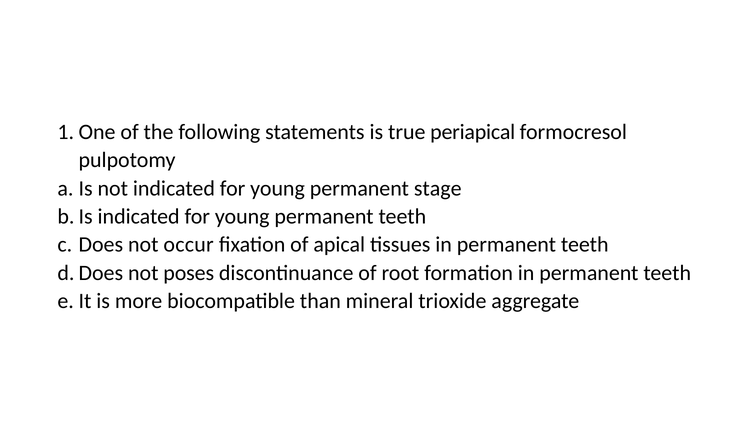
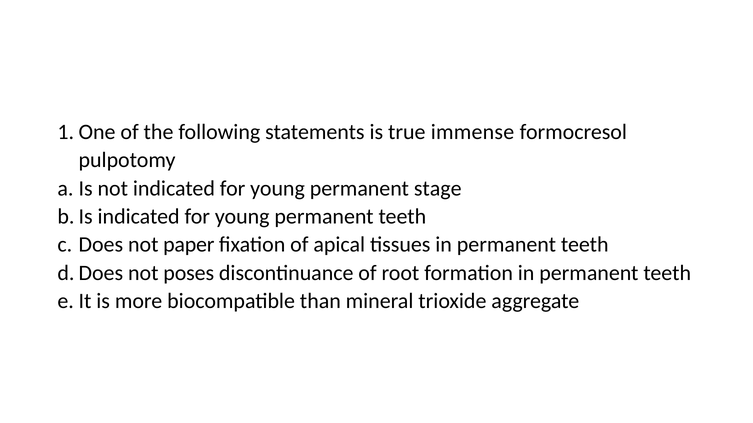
periapical: periapical -> immense (473, 132)
occur: occur -> paper (189, 245)
